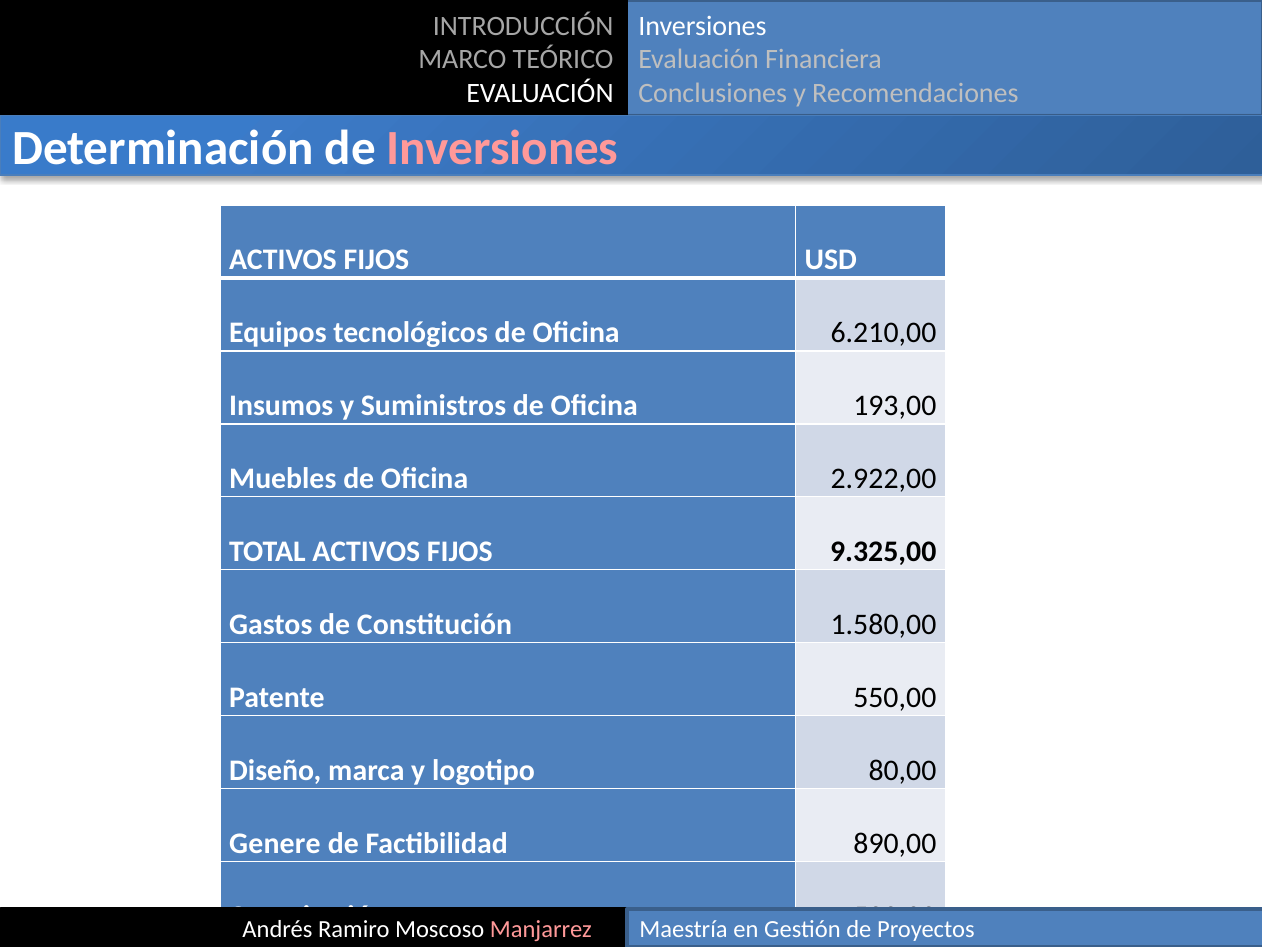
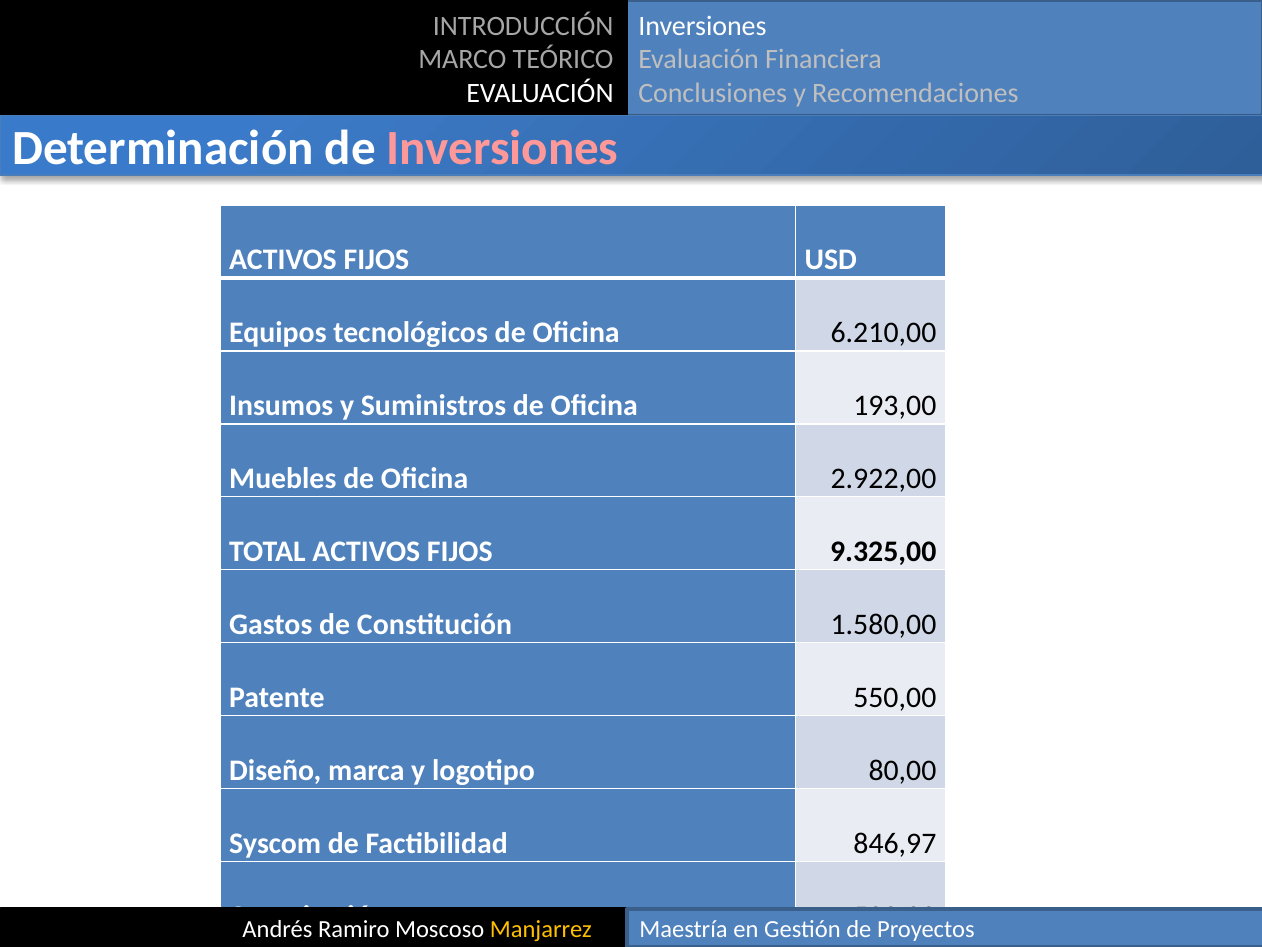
Genere: Genere -> Syscom (275, 843)
890,00: 890,00 -> 846,97 (895, 843)
Manjarrez colour: pink -> yellow (541, 929)
